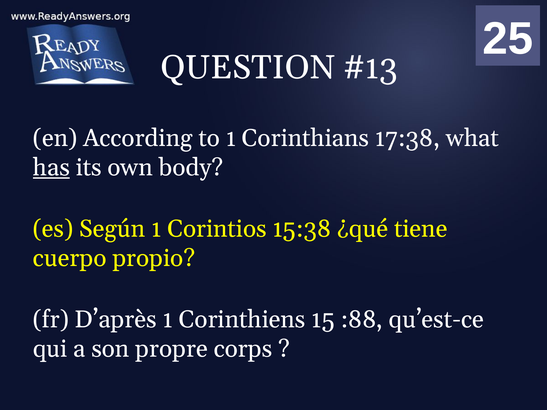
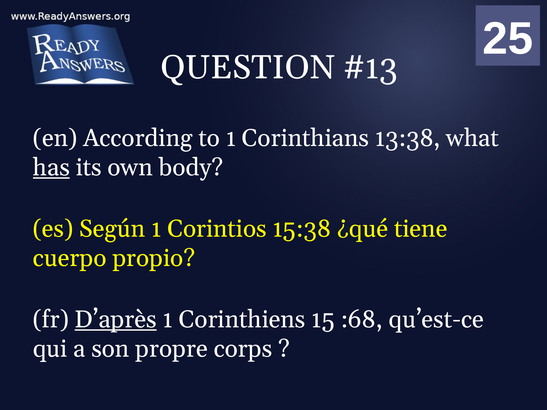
17:38: 17:38 -> 13:38 (408, 138)
D’après underline: none -> present (116, 320)
:88: :88 -> :68 (362, 320)
